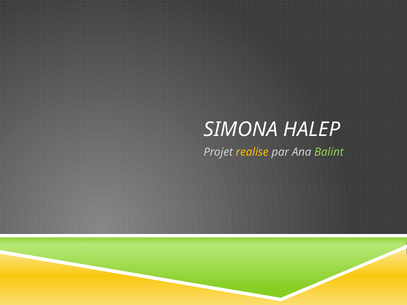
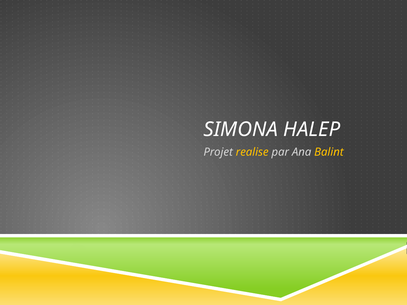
Balint colour: light green -> yellow (329, 152)
